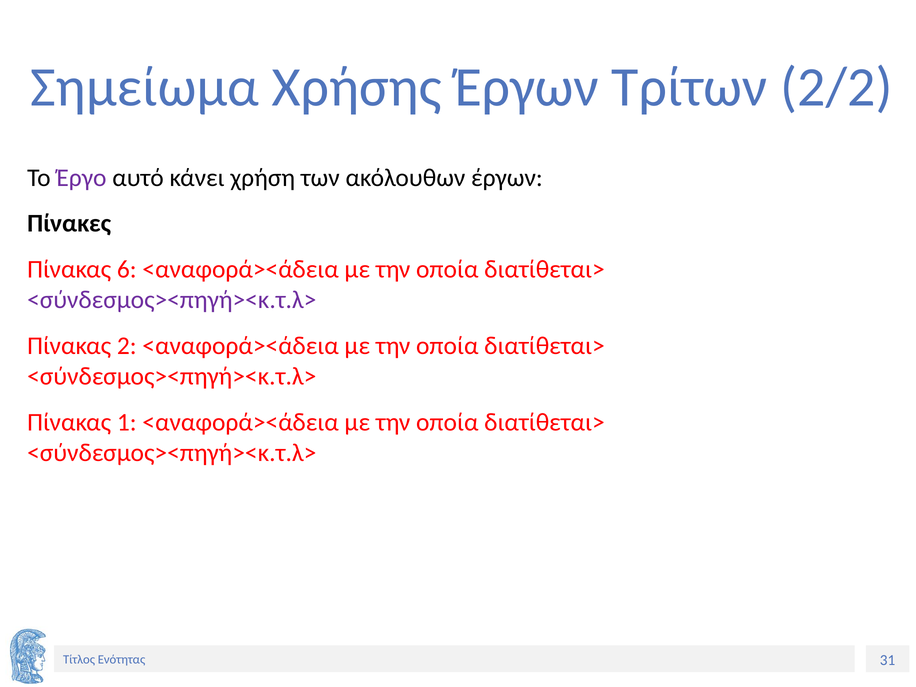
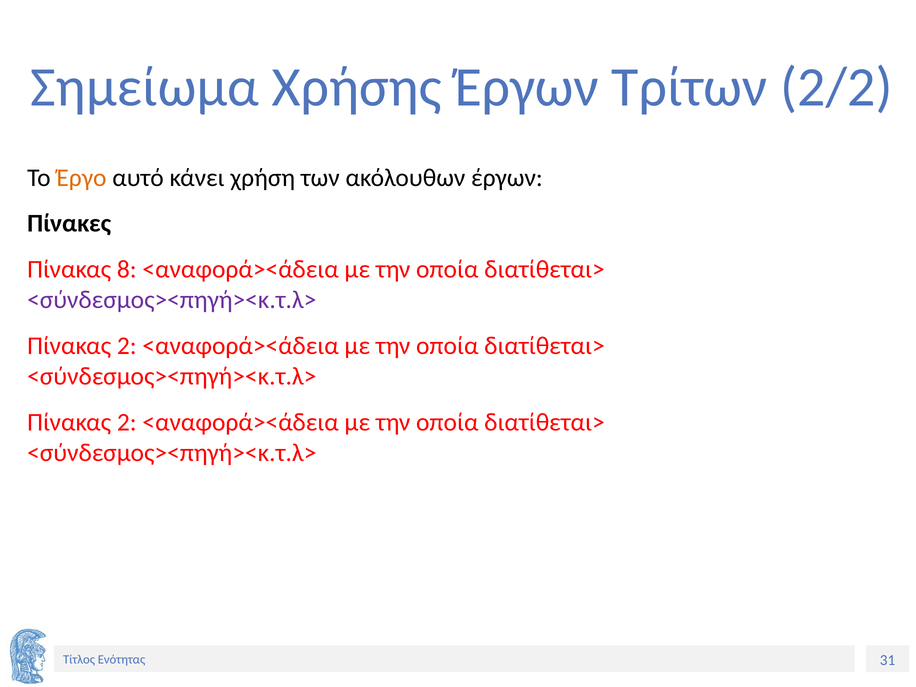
Έργο colour: purple -> orange (81, 178)
6: 6 -> 8 (127, 269)
1: 1 -> 2 (127, 422)
